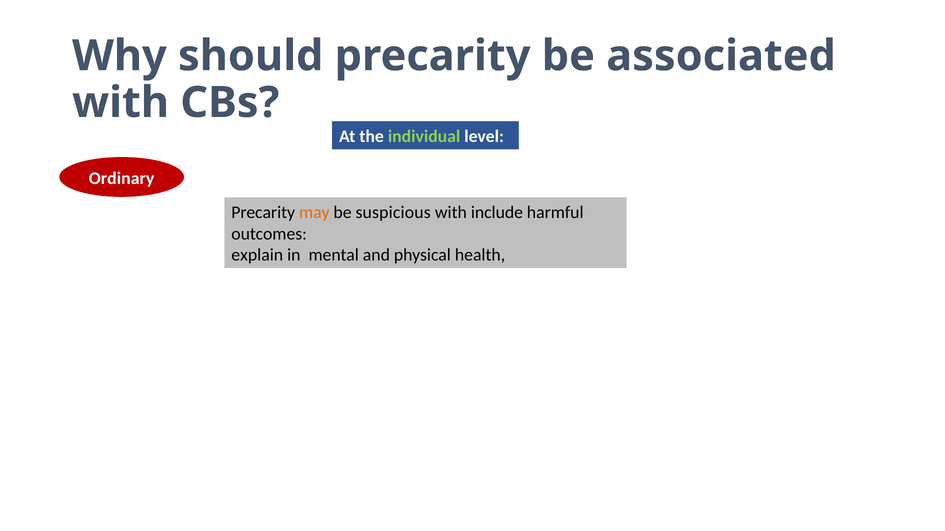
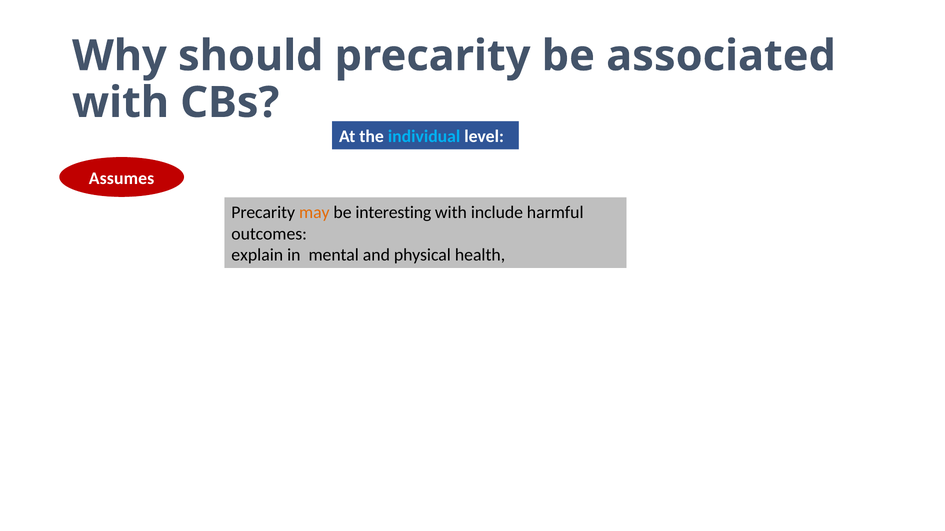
individual colour: light green -> light blue (424, 137)
Ordinary: Ordinary -> Assumes (122, 178)
suspicious: suspicious -> interesting (393, 213)
